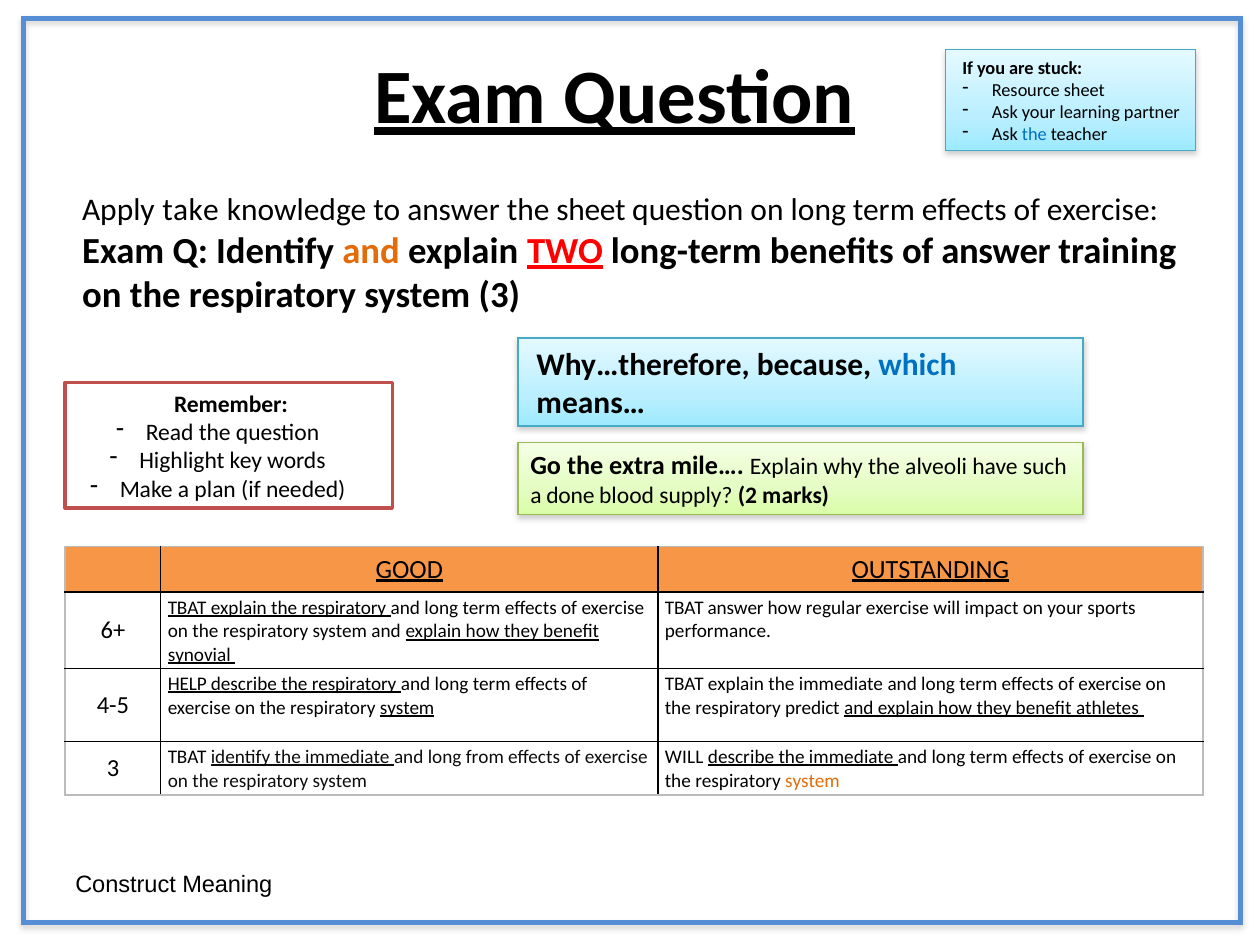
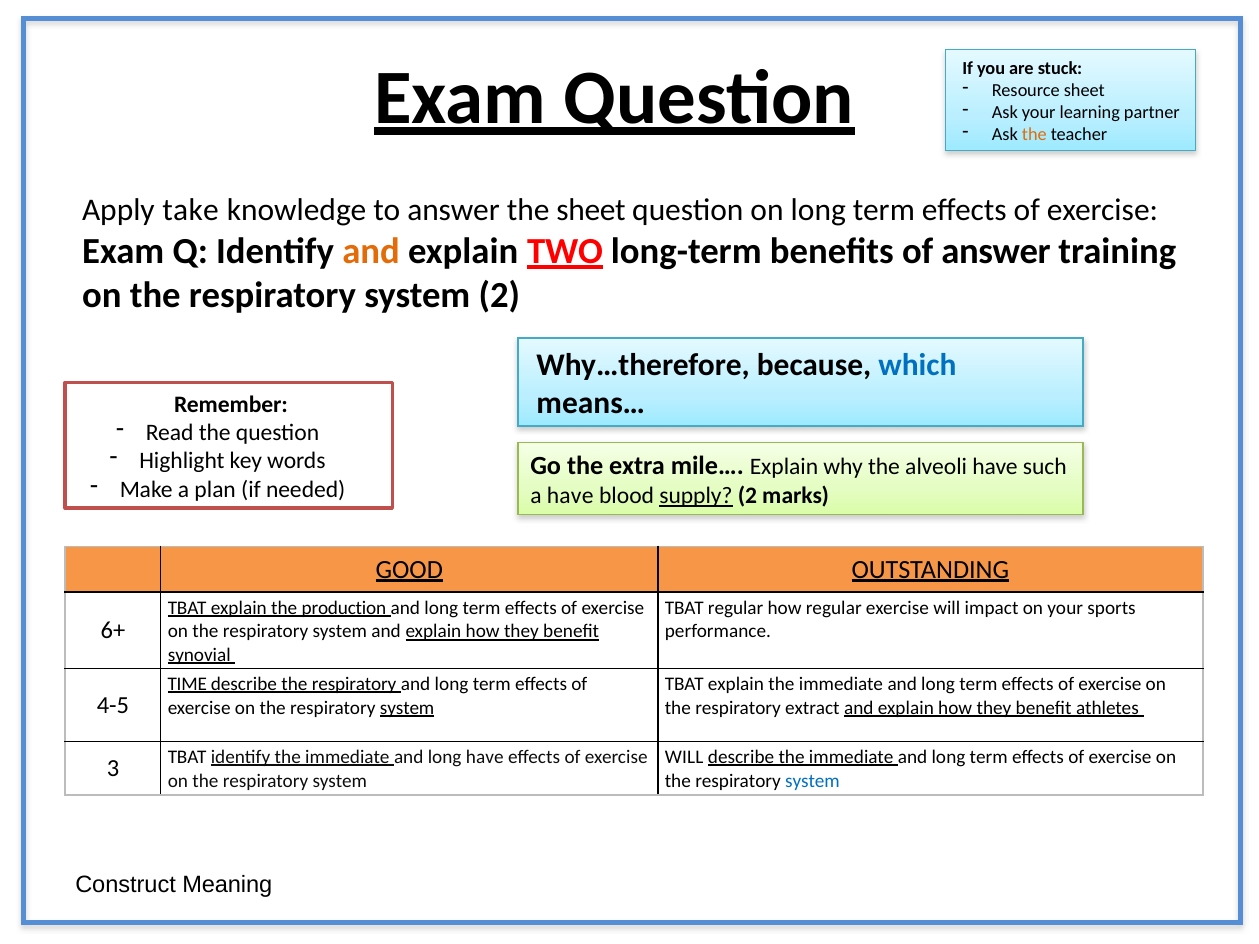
the colour: blue -> orange (1034, 134)
system 3: 3 -> 2 (499, 295)
a done: done -> have (570, 496)
supply underline: none -> present (696, 496)
explain the respiratory: respiratory -> production (344, 608)
TBAT answer: answer -> regular (736, 608)
HELP: HELP -> TIME (187, 684)
predict: predict -> extract (812, 708)
long from: from -> have (485, 757)
system colour: orange -> blue (812, 781)
